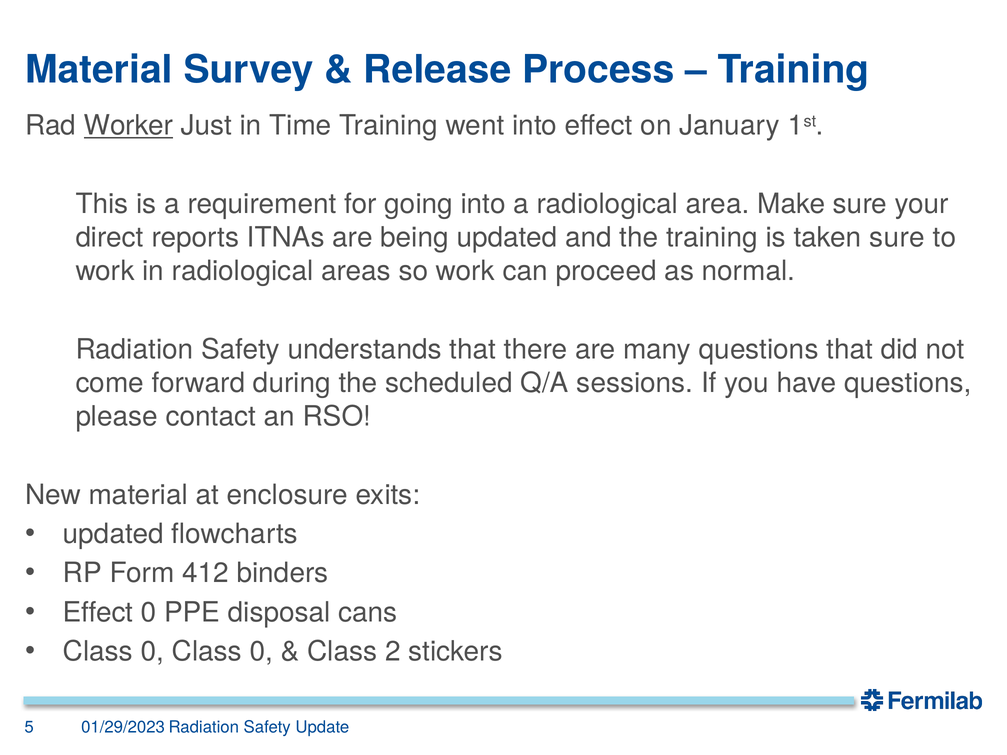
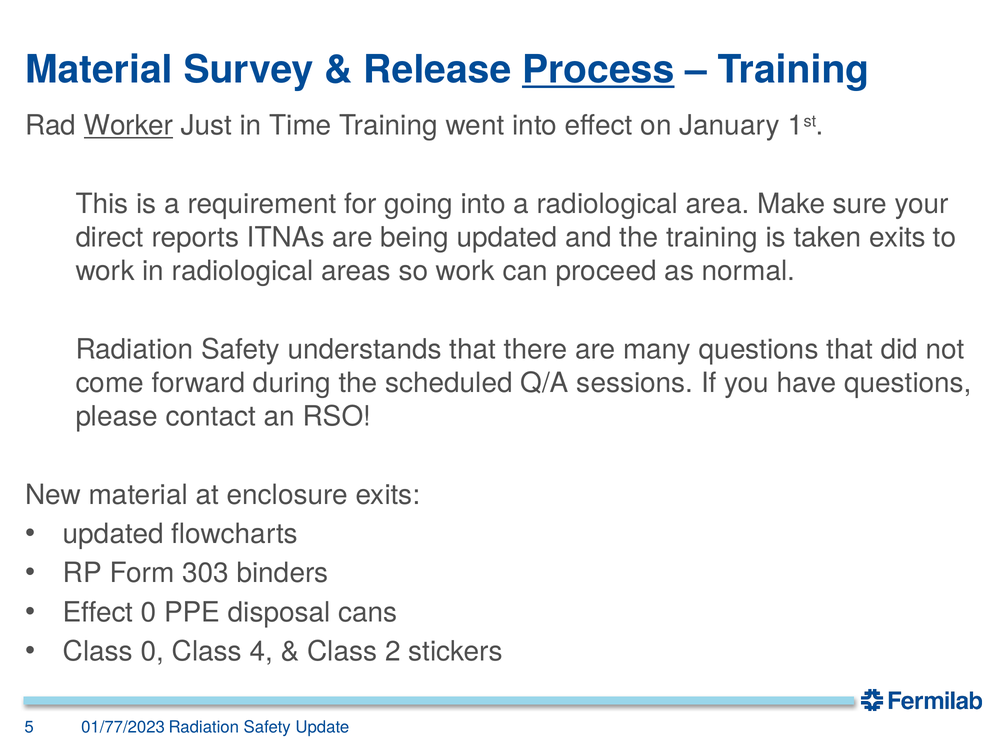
Process underline: none -> present (598, 70)
taken sure: sure -> exits (897, 238)
412: 412 -> 303 (206, 573)
0 Class 0: 0 -> 4 (261, 652)
01/29/2023: 01/29/2023 -> 01/77/2023 (123, 727)
